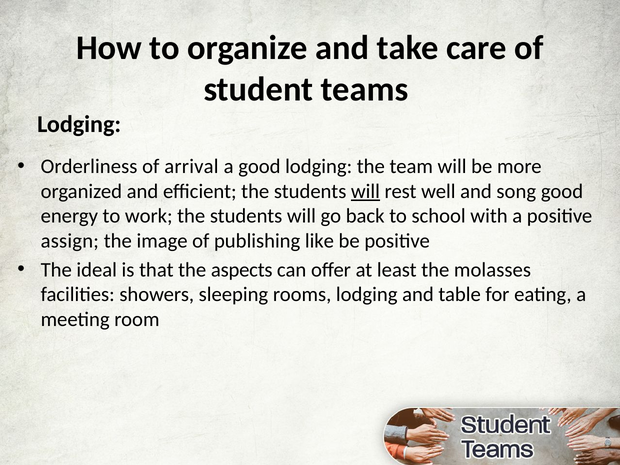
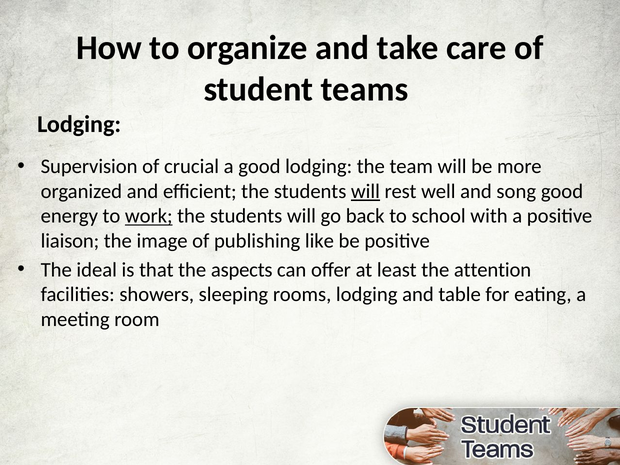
Orderliness: Orderliness -> Supervision (89, 166)
arrival: arrival -> crucial (192, 166)
work underline: none -> present (149, 216)
assign: assign -> liaison (70, 241)
molasses: molasses -> attention (493, 270)
